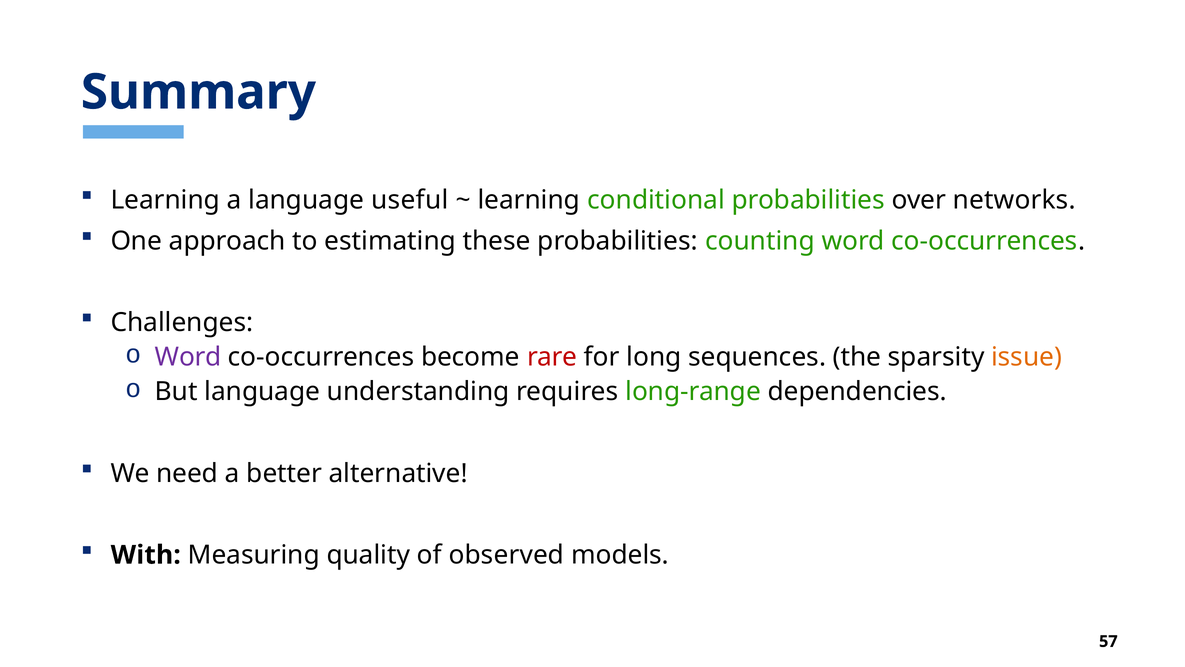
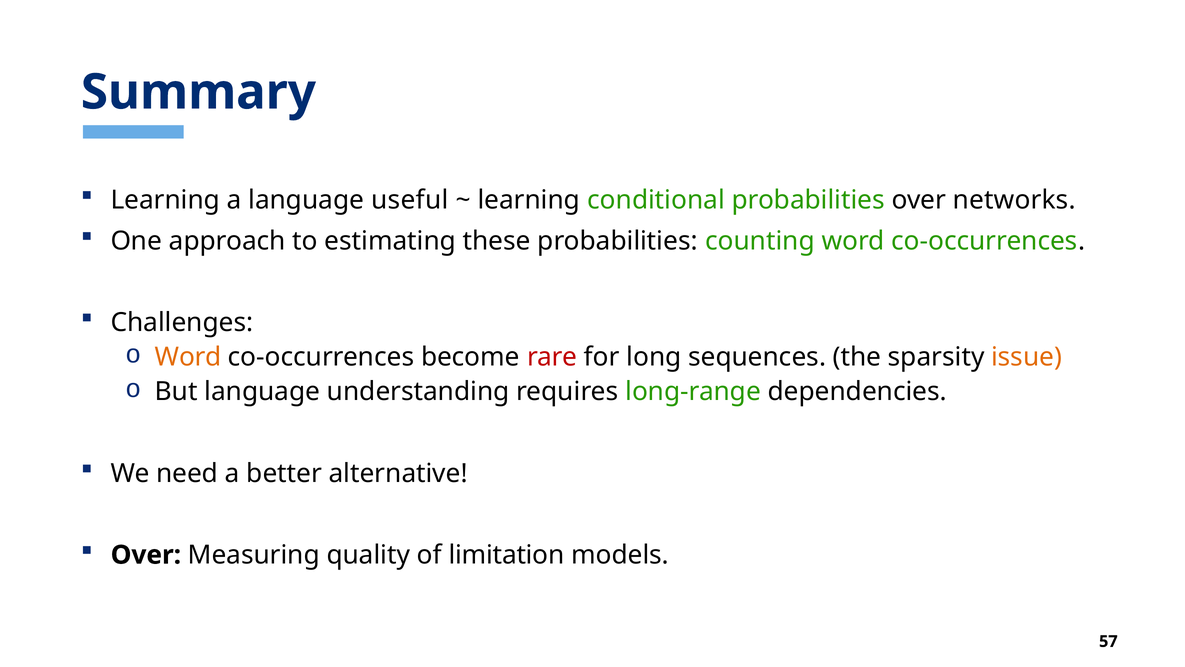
Word colour: purple -> orange (188, 357)
With: With -> Over (146, 555)
observed: observed -> limitation (507, 555)
